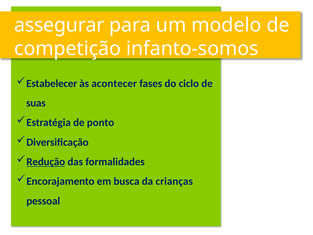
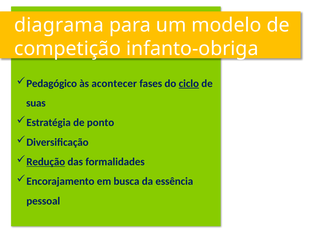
assegurar: assegurar -> diagrama (59, 25)
infanto-somos: infanto-somos -> infanto-obriga (192, 49)
Estabelecer: Estabelecer -> Pedagógico (52, 83)
ciclo underline: none -> present (189, 83)
crianças: crianças -> essência (174, 181)
